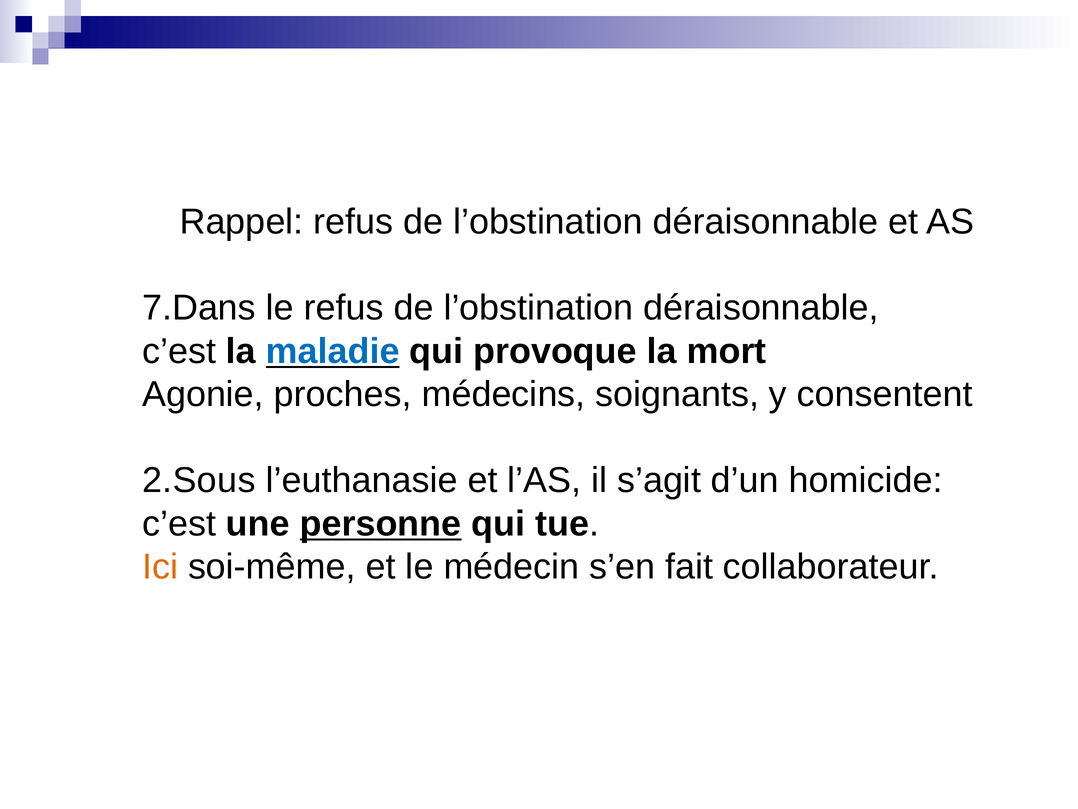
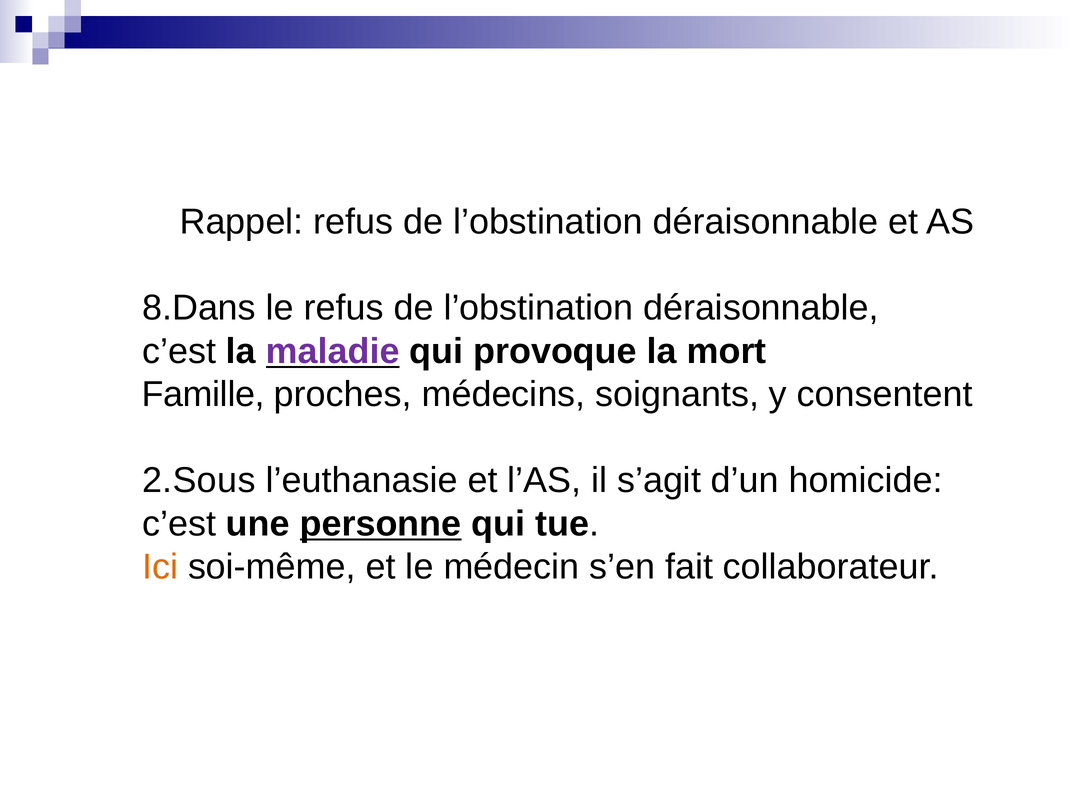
7.Dans: 7.Dans -> 8.Dans (199, 308)
maladie colour: blue -> purple (333, 351)
Agonie: Agonie -> Famille (203, 394)
